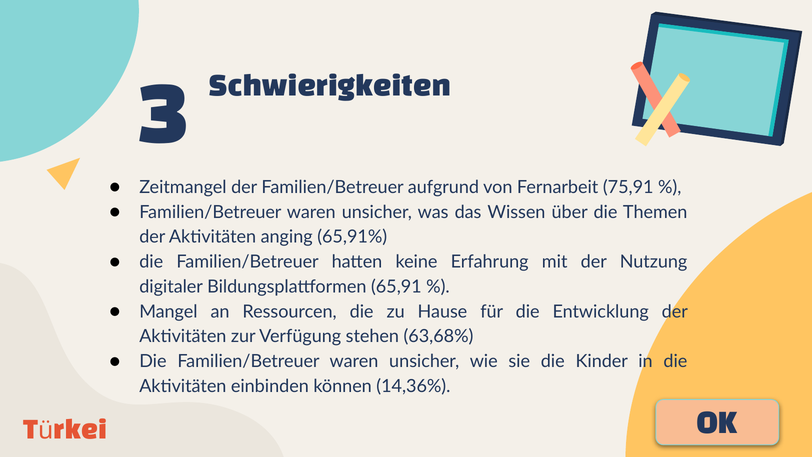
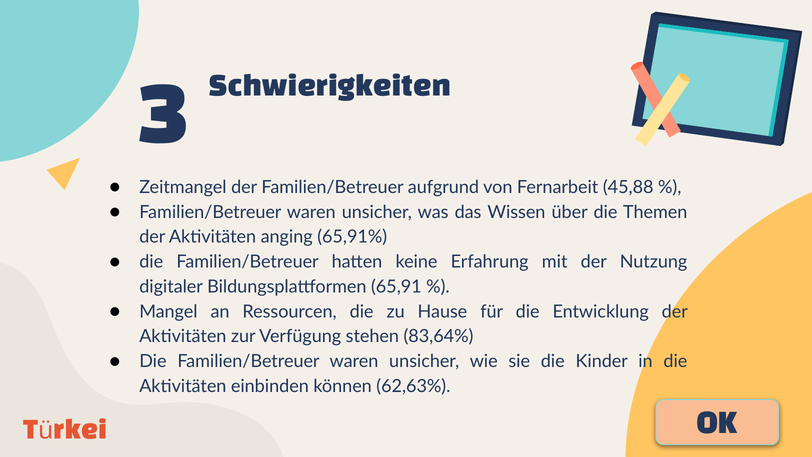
75,91: 75,91 -> 45,88 (628, 187)
63,68%: 63,68% -> 83,64% (438, 336)
14,36%: 14,36% -> 62,63% (413, 386)
